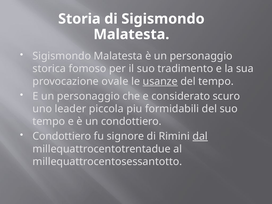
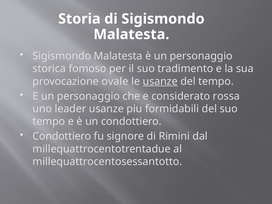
scuro: scuro -> rossa (226, 96)
leader piccola: piccola -> usanze (106, 109)
dal underline: present -> none (200, 136)
